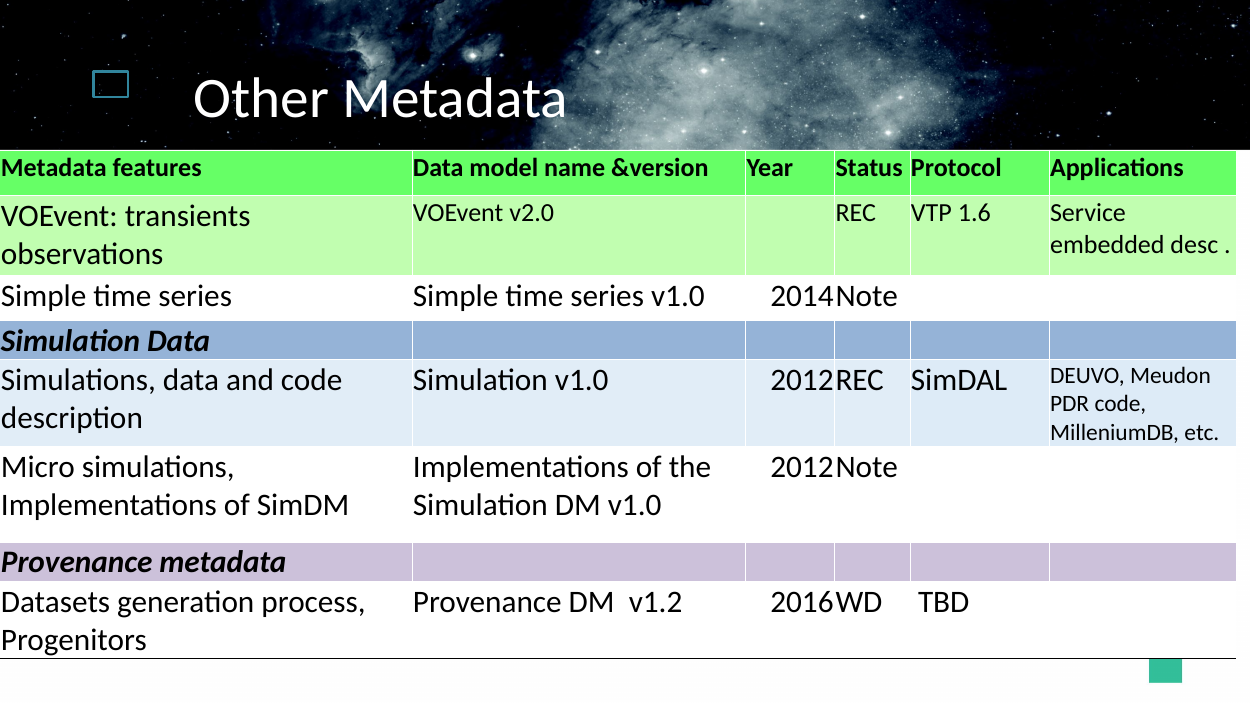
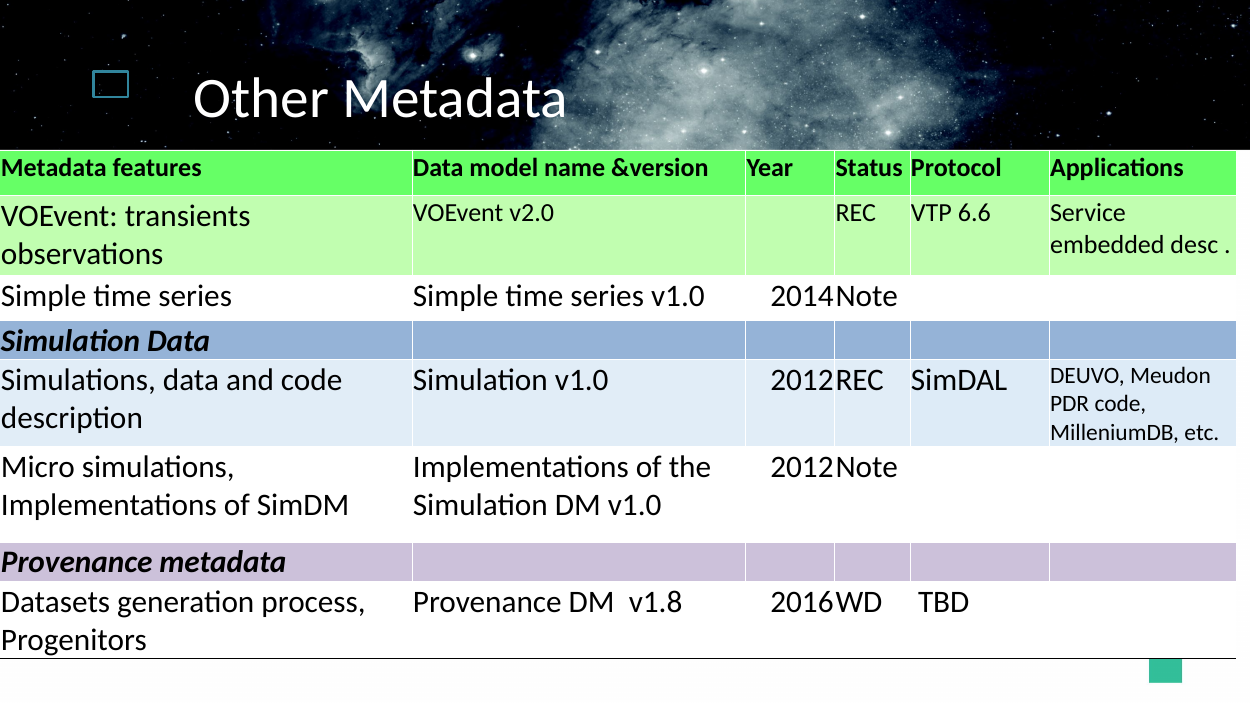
1.6: 1.6 -> 6.6 (974, 213)
v1.2: v1.2 -> v1.8 (656, 602)
